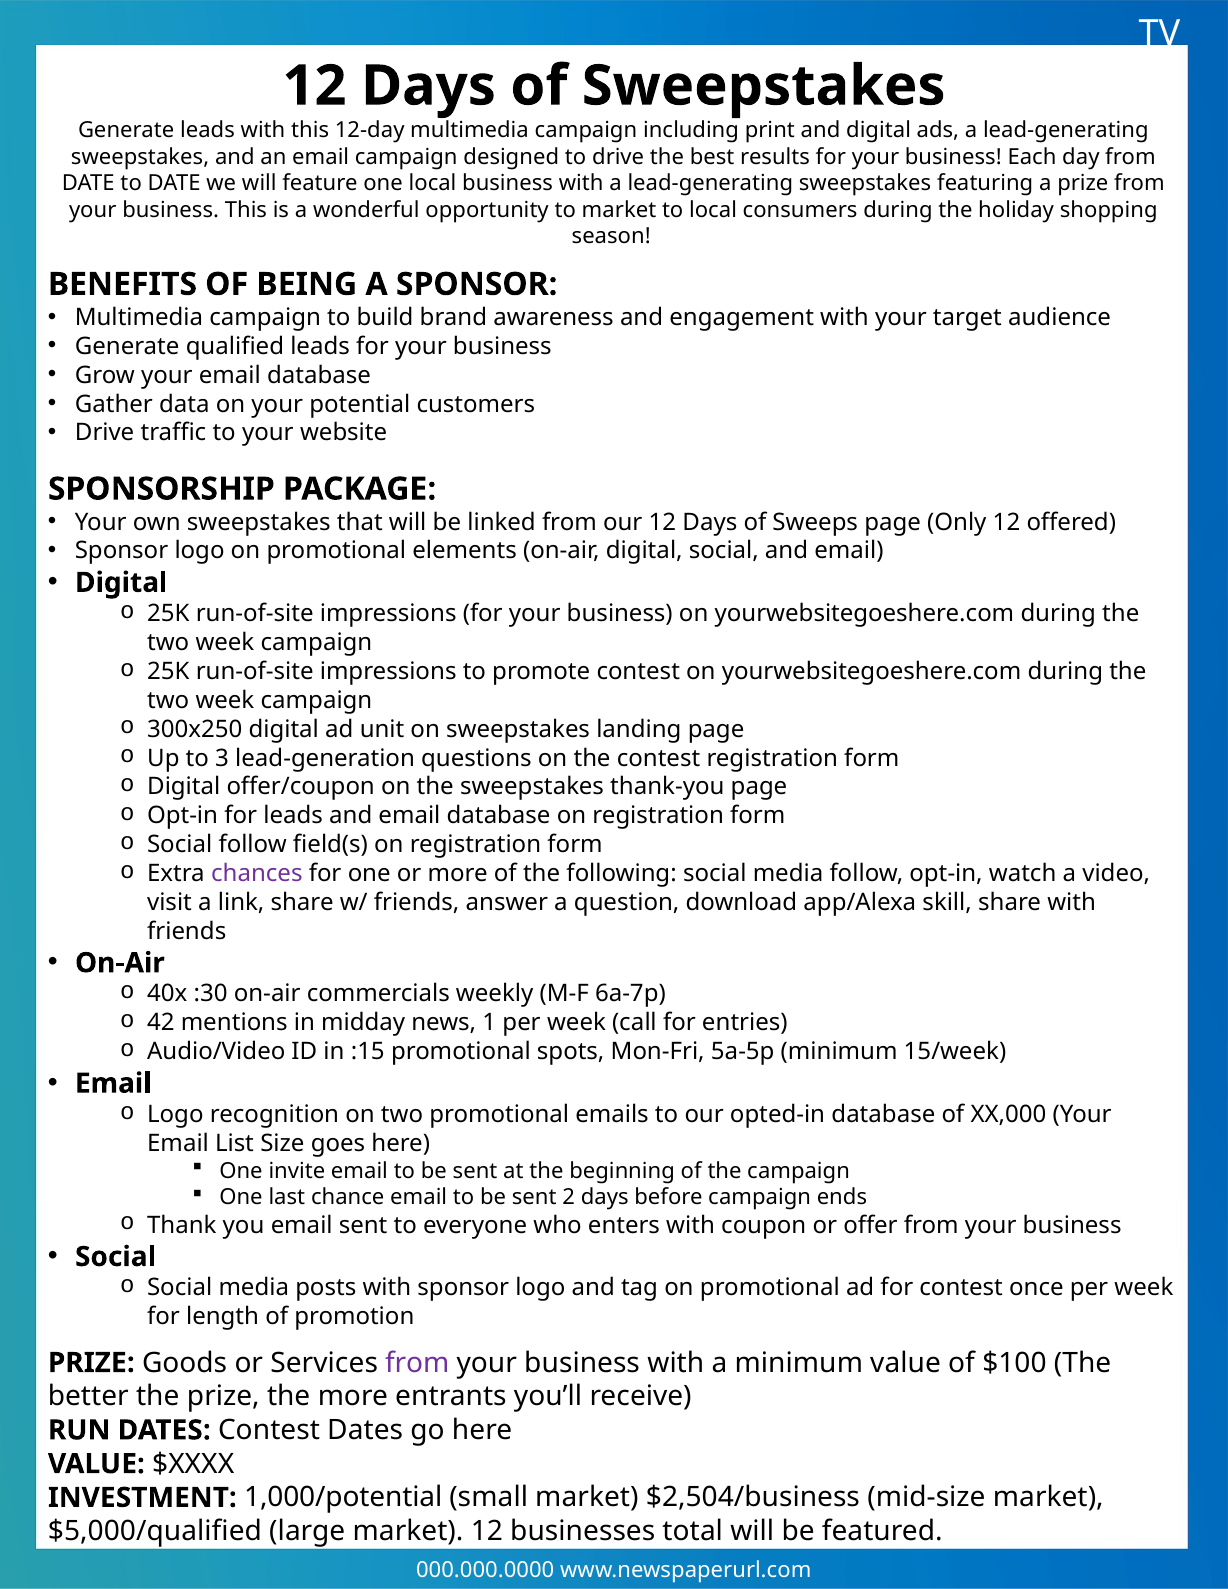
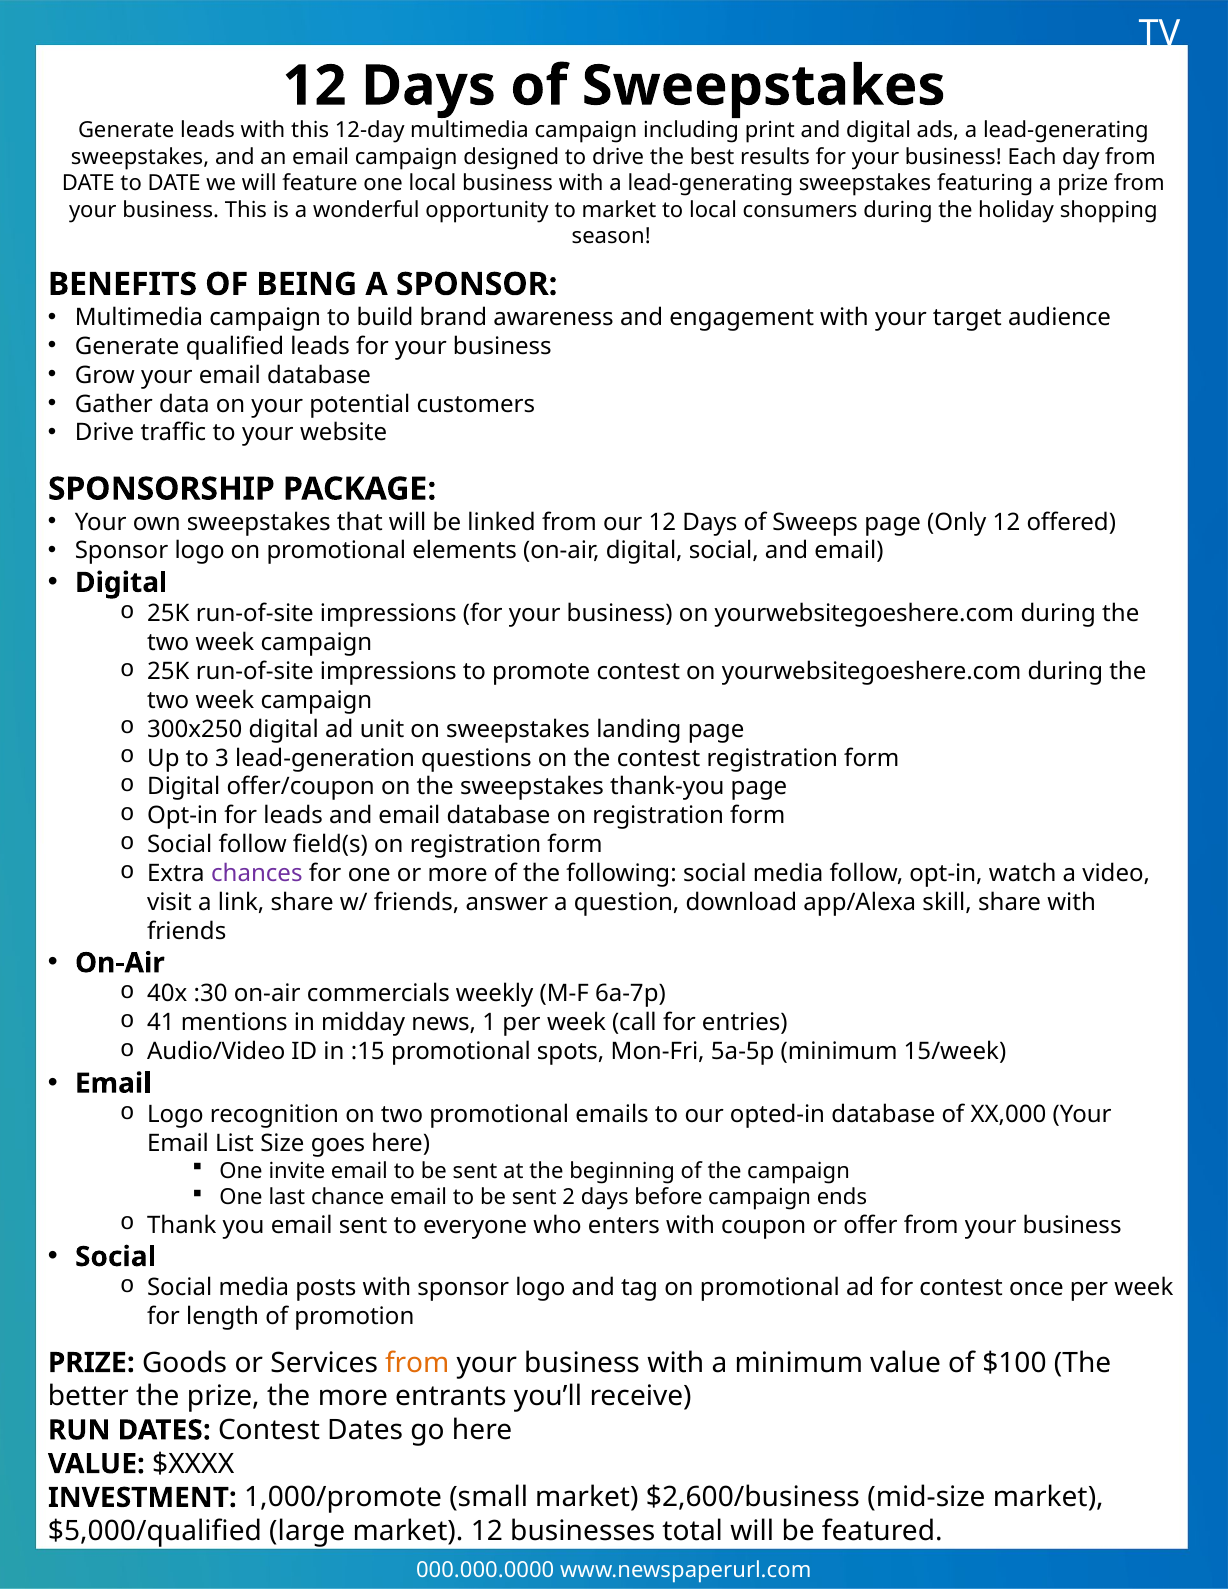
42: 42 -> 41 (161, 1023)
from colour: purple -> orange (417, 1363)
1,000/potential: 1,000/potential -> 1,000/promote (343, 1498)
$2,504/business: $2,504/business -> $2,600/business (753, 1498)
